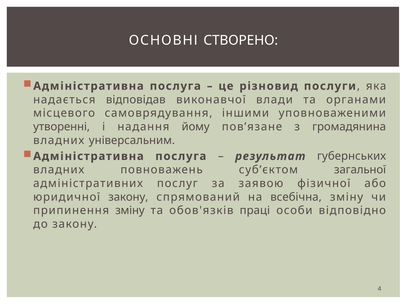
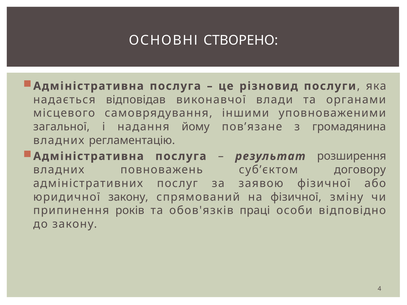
утворенні: утворенні -> загальної (61, 127)
універсальним: універсальним -> регламентацію (132, 140)
губернських: губернських -> розширення (352, 156)
загальної: загальної -> договору (360, 170)
на всебічна: всебічна -> фізичної (296, 197)
припинення зміну: зміну -> років (130, 211)
